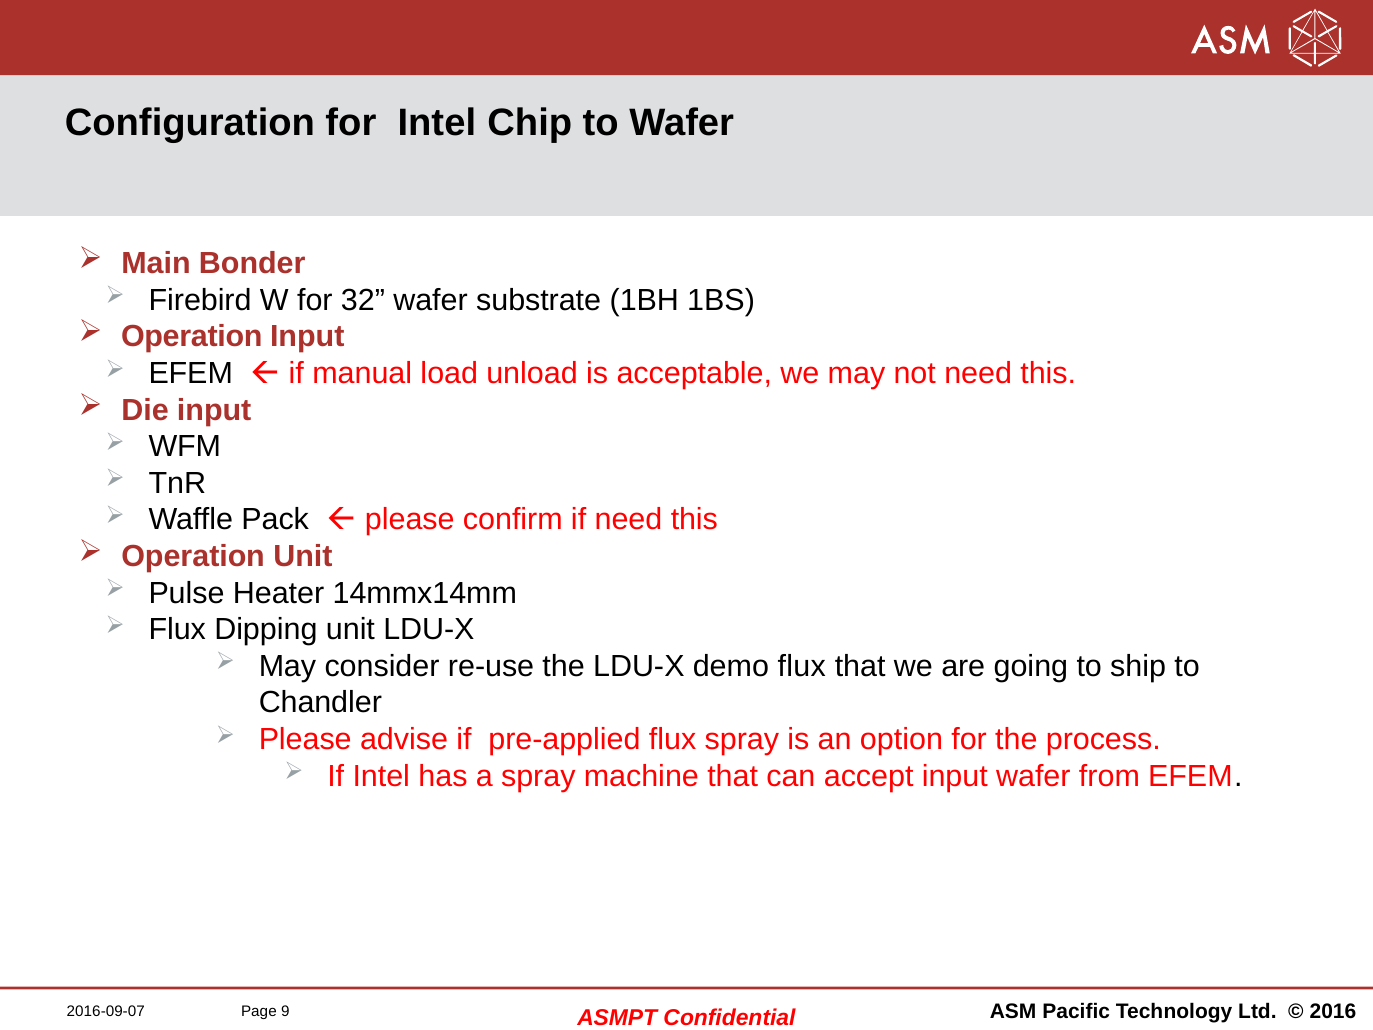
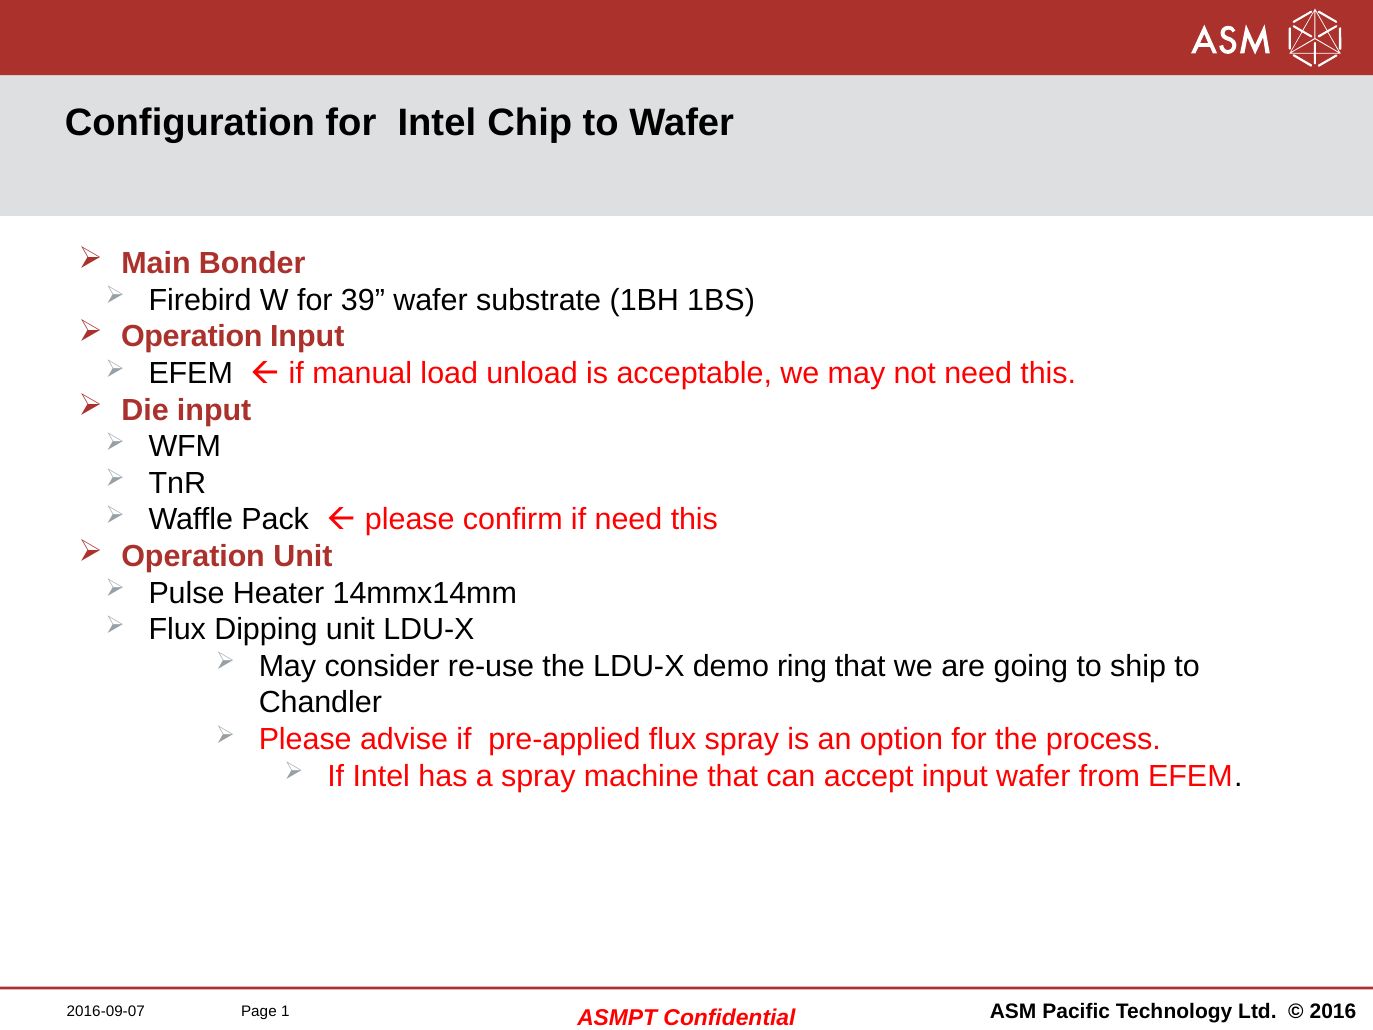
32: 32 -> 39 (363, 300)
demo flux: flux -> ring (802, 666)
9: 9 -> 1 (285, 1011)
